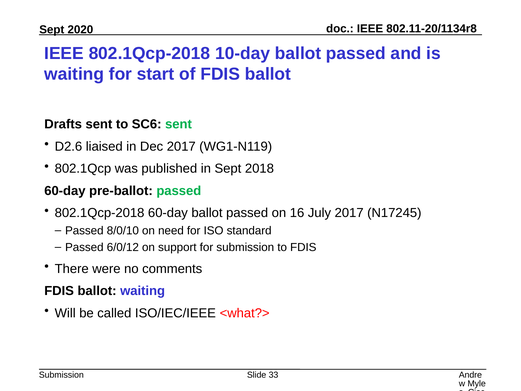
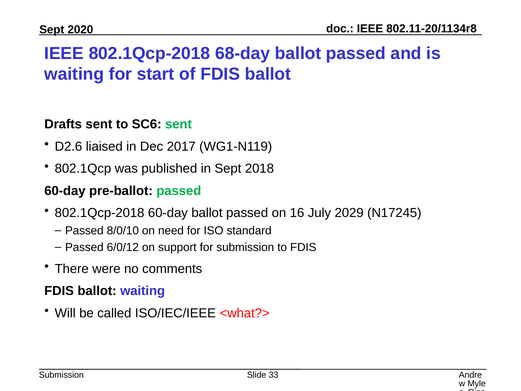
10-day: 10-day -> 68-day (243, 53)
July 2017: 2017 -> 2029 (349, 213)
